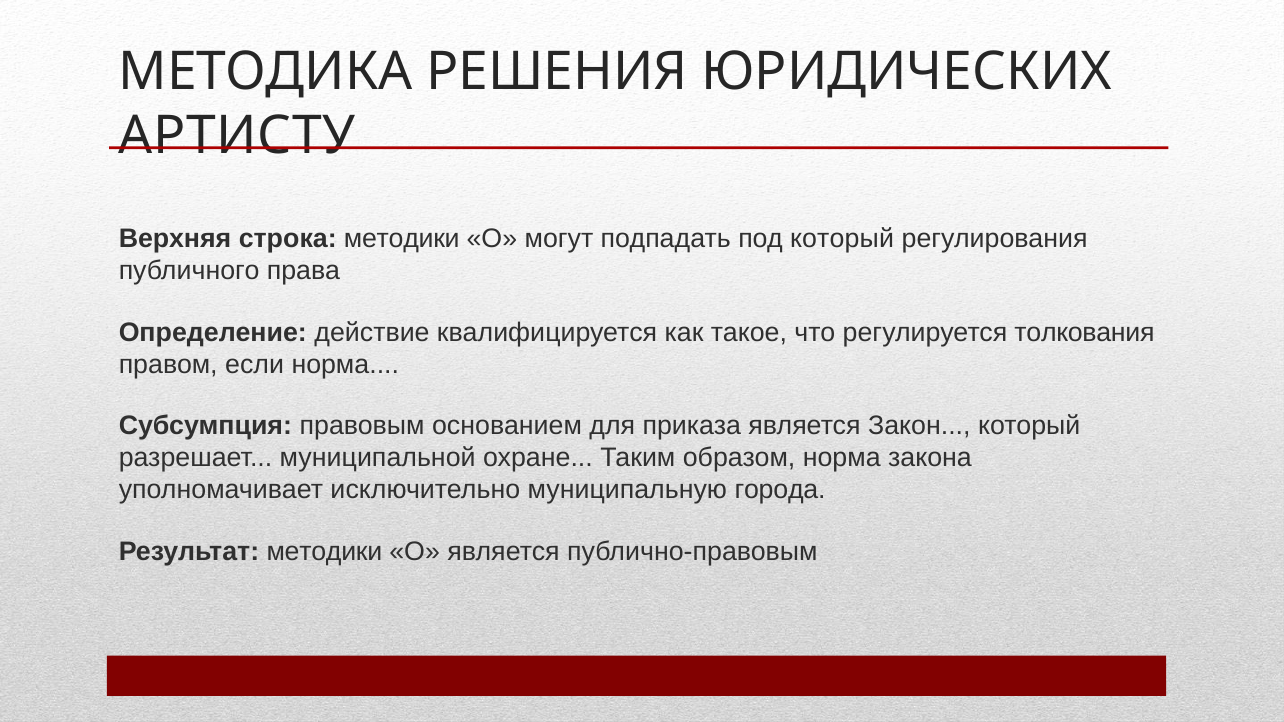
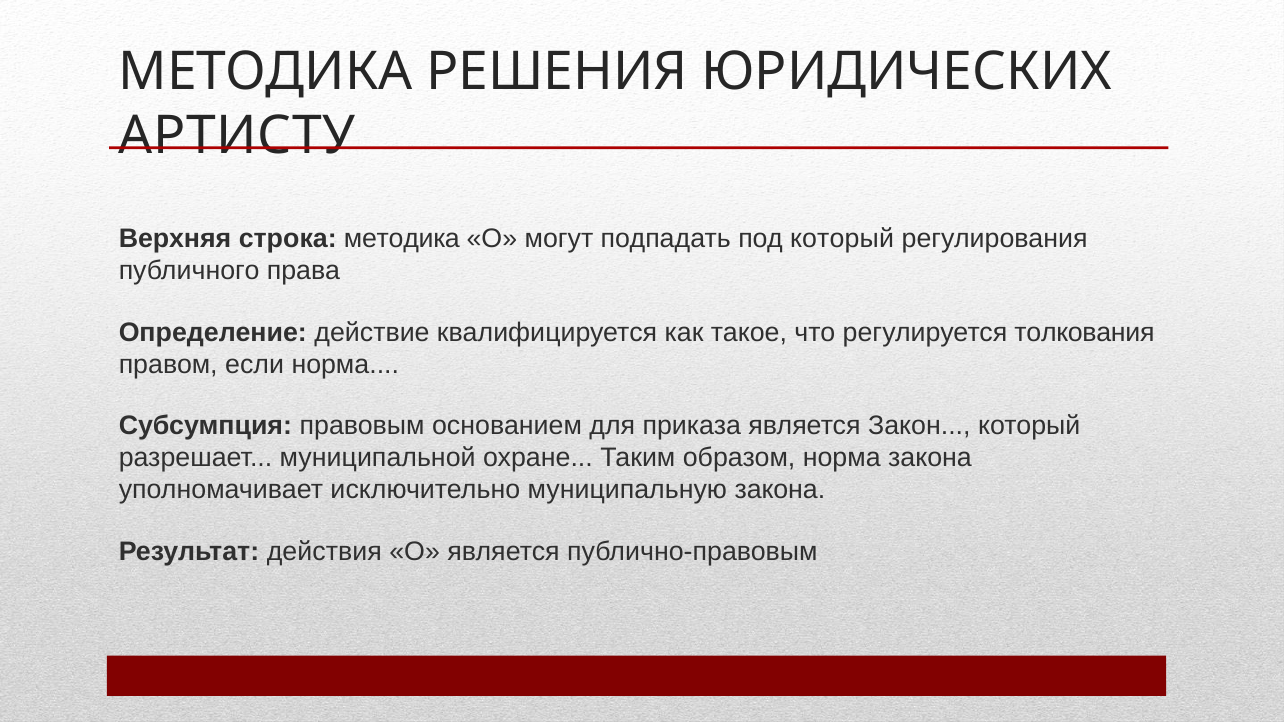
строка методики: методики -> методика (402, 239)
муниципальную города: города -> закона (780, 490)
Результат методики: методики -> действия (324, 552)
